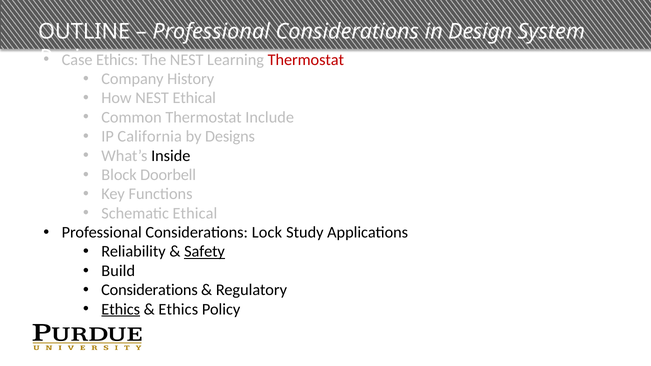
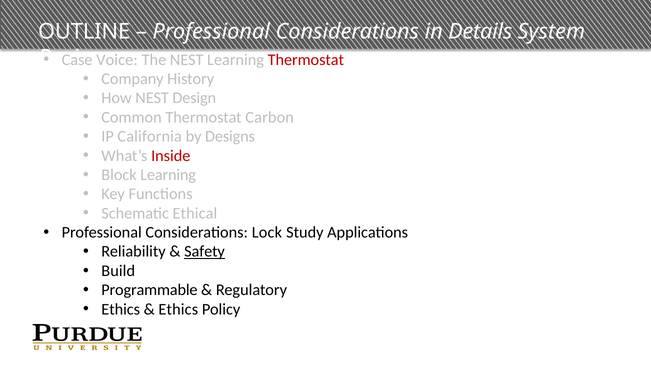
in Design: Design -> Details (480, 32)
Ethics: Ethics -> Voice (117, 60)
NEST Ethical: Ethical -> Design (194, 98)
Include: Include -> Carbon (270, 117)
Inside colour: black -> red (171, 156)
Block Doorbell: Doorbell -> Learning (168, 175)
Considerations: Considerations -> Programmable (149, 290)
Ethics underline: present -> none (121, 309)
